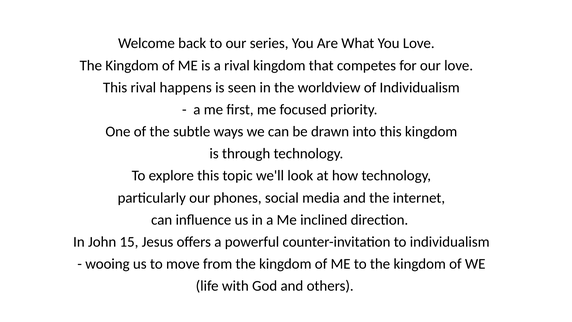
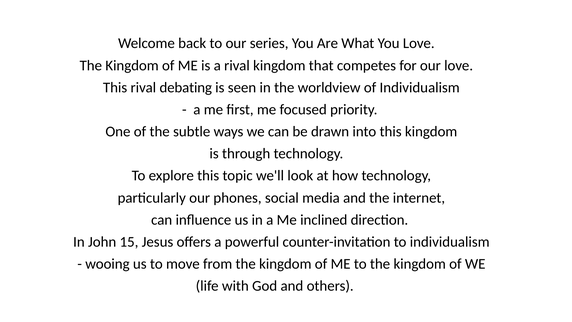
happens: happens -> debating (186, 87)
